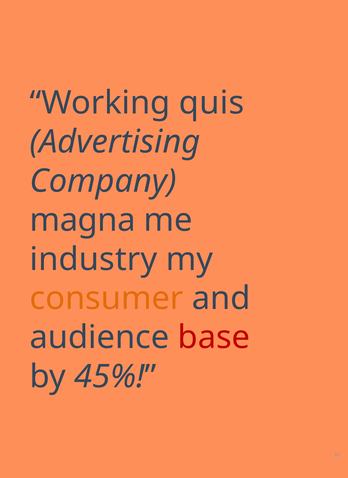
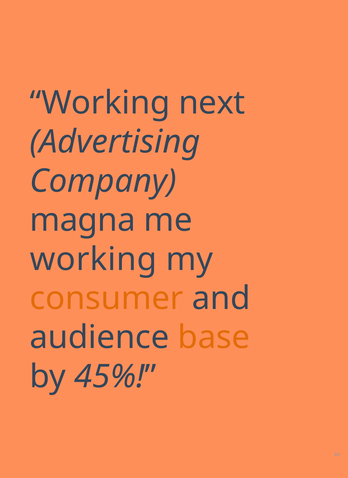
quis: quis -> next (212, 103)
industry: industry -> working (93, 260)
base colour: red -> orange (214, 338)
